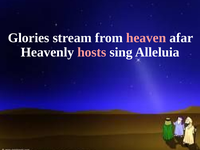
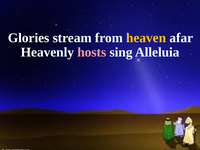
heaven colour: pink -> yellow (146, 38)
